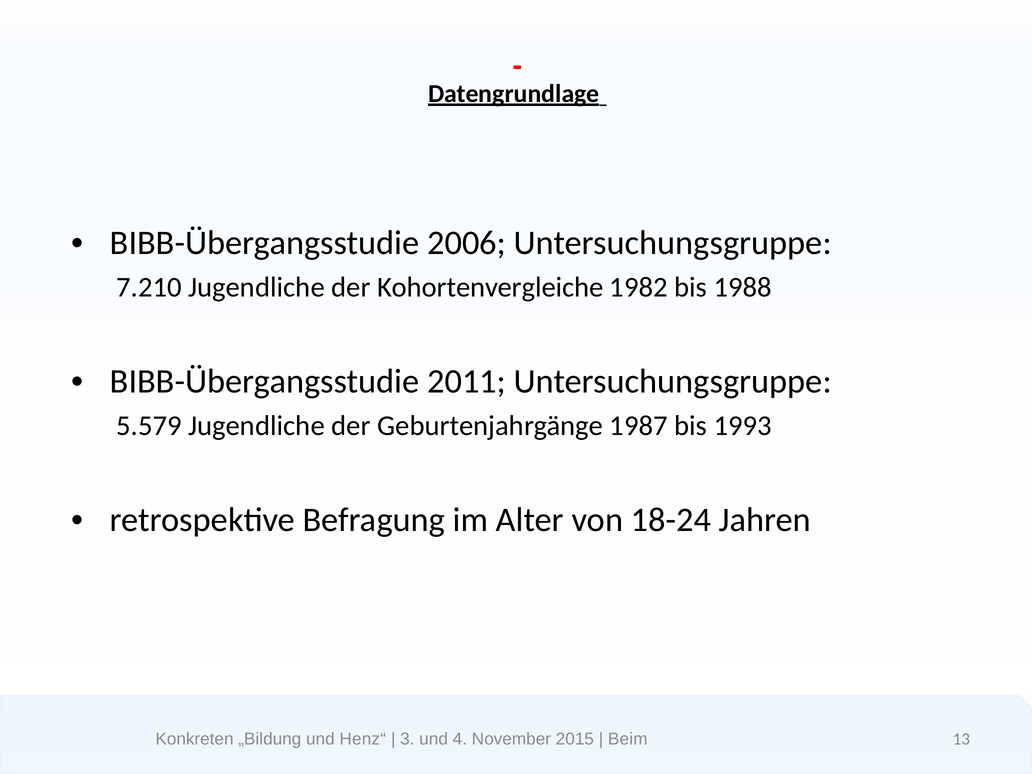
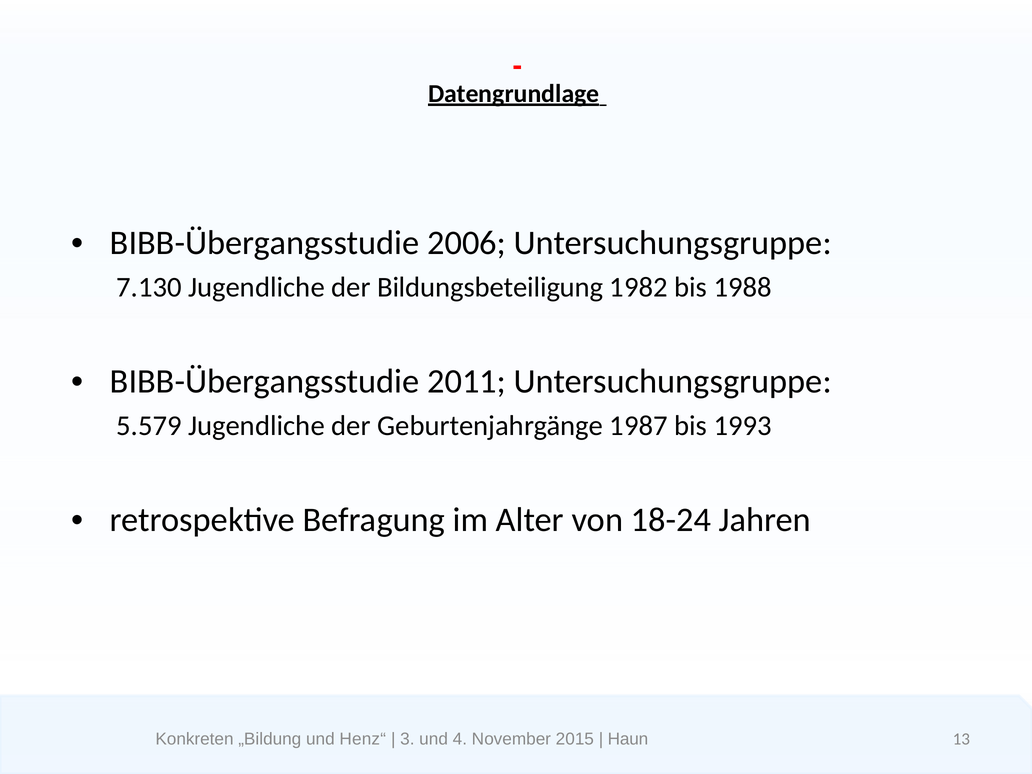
7.210: 7.210 -> 7.130 (149, 287)
Kohortenvergleiche: Kohortenvergleiche -> Bildungsbeteiligung (490, 287)
Beim: Beim -> Haun (628, 739)
